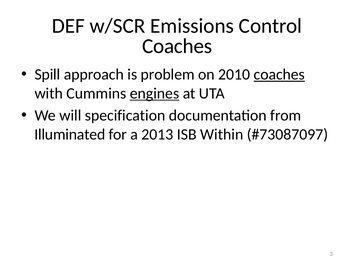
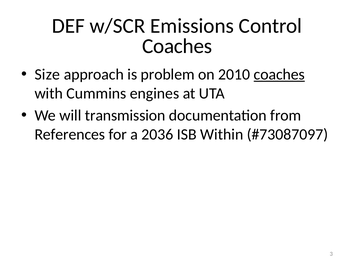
Spill: Spill -> Size (47, 74)
engines underline: present -> none (155, 93)
specification: specification -> transmission (125, 115)
Illuminated: Illuminated -> References (70, 134)
2013: 2013 -> 2036 (157, 134)
